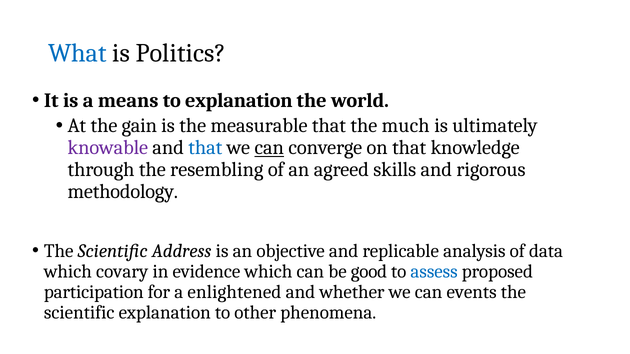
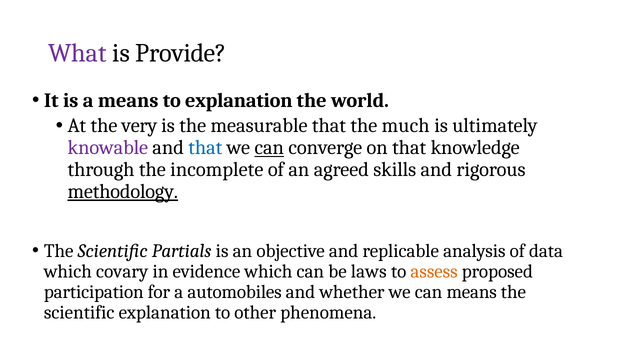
What colour: blue -> purple (77, 53)
Politics: Politics -> Provide (181, 53)
gain: gain -> very (139, 126)
resembling: resembling -> incomplete (217, 170)
methodology underline: none -> present (123, 192)
Address: Address -> Partials (182, 251)
good: good -> laws (369, 272)
assess colour: blue -> orange (434, 272)
enlightened: enlightened -> automobiles (235, 292)
can events: events -> means (472, 292)
